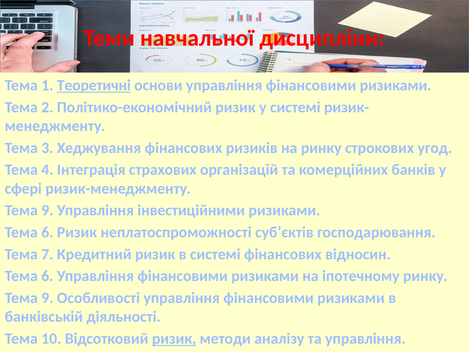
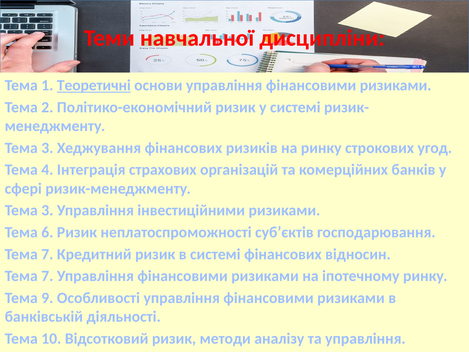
9: 9 -> 3 (47, 210)
6: 6 -> 7 (47, 276)
ризик underline: present -> none (174, 338)
